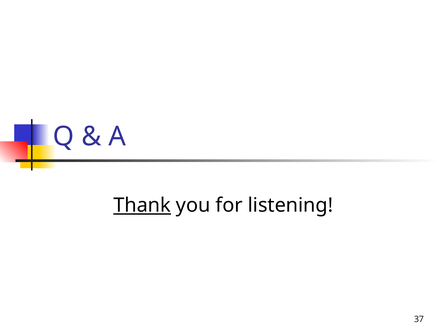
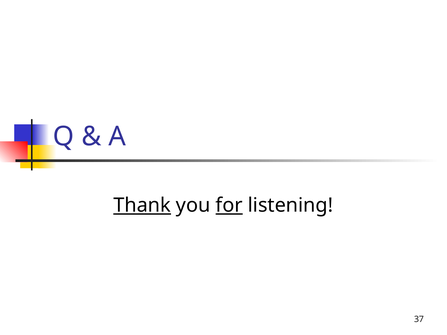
for underline: none -> present (229, 206)
